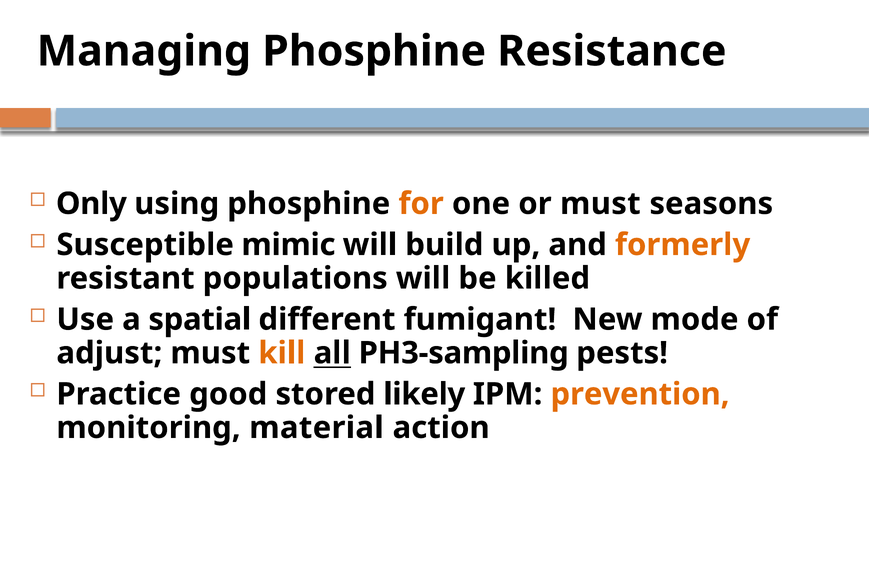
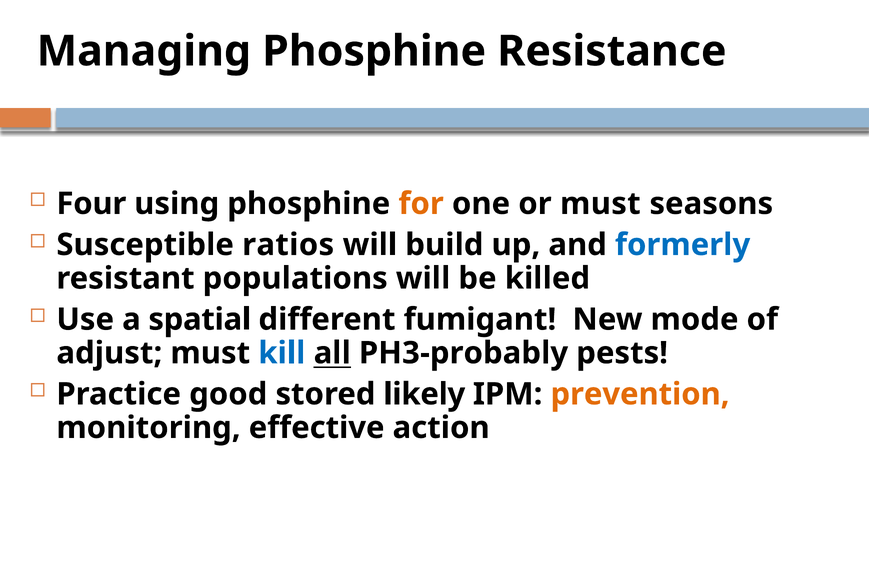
Only: Only -> Four (91, 204)
mimic: mimic -> ratios (288, 245)
formerly colour: orange -> blue (683, 245)
kill colour: orange -> blue (282, 353)
PH3-sampling: PH3-sampling -> PH3-probably (464, 353)
material: material -> effective (317, 428)
